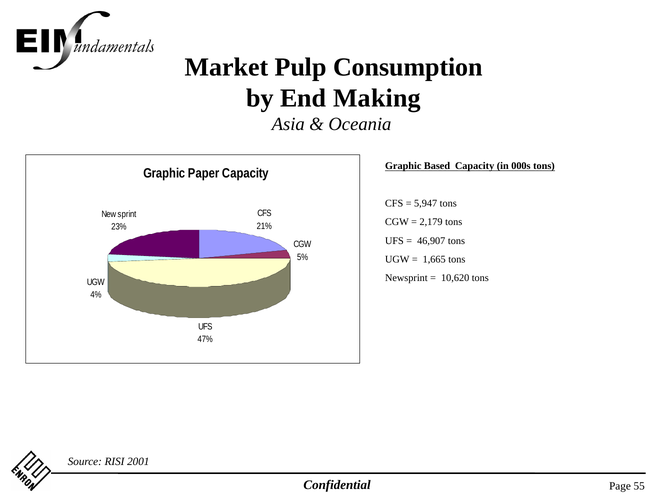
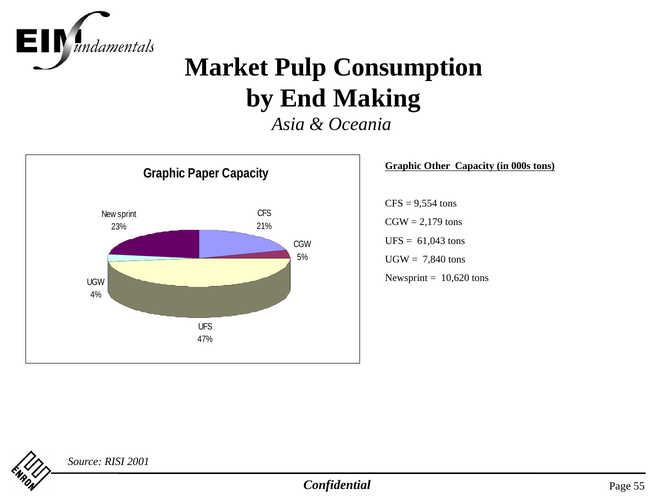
Based: Based -> Other (437, 166)
5,947: 5,947 -> 9,554 (426, 203)
46,907: 46,907 -> 61,043 (431, 241)
1,665: 1,665 -> 7,840 (434, 259)
